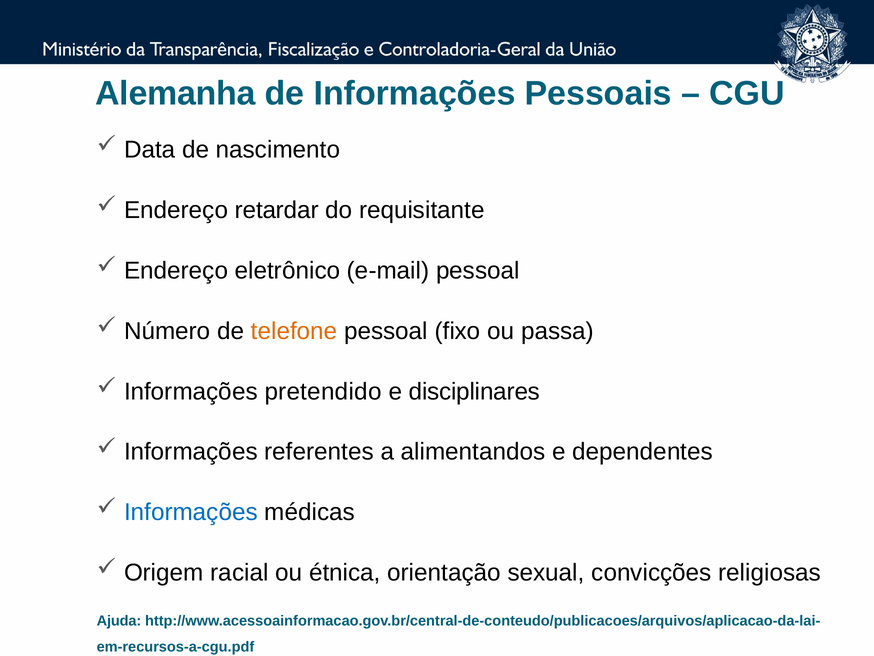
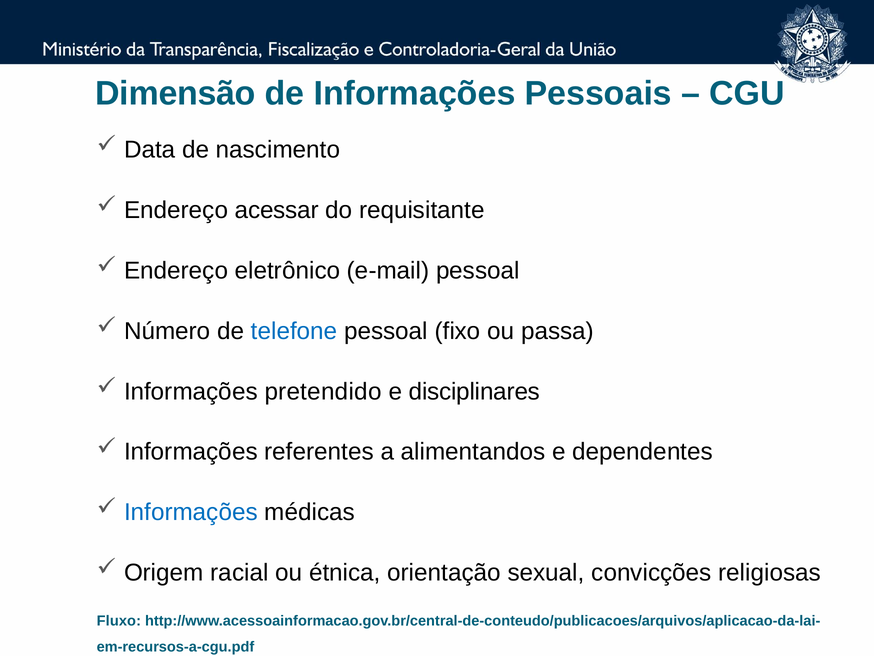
Alemanha: Alemanha -> Dimensão (175, 93)
retardar: retardar -> acessar (277, 210)
telefone colour: orange -> blue (294, 331)
Ajuda: Ajuda -> Fluxo (119, 620)
